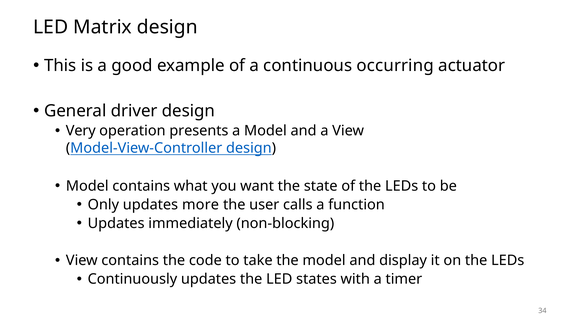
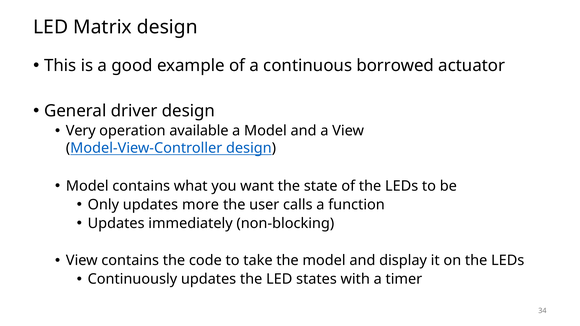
occurring: occurring -> borrowed (395, 66)
presents: presents -> available (199, 131)
